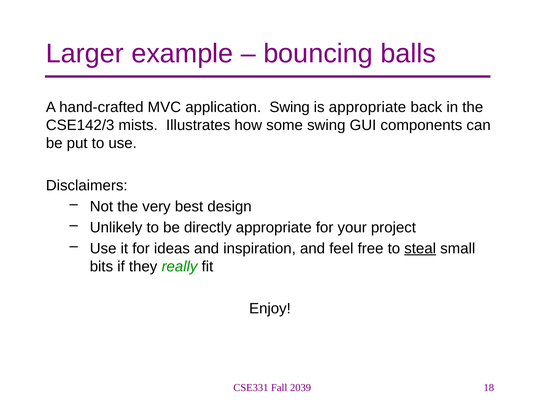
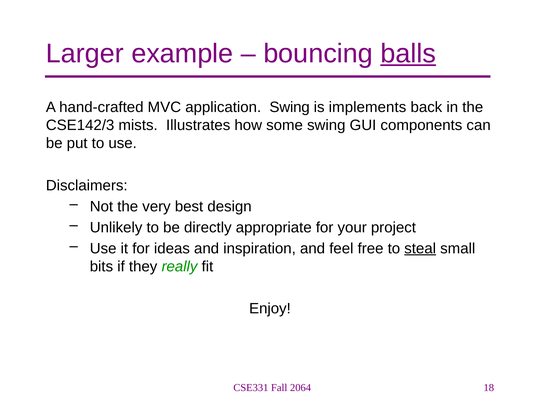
balls underline: none -> present (408, 54)
is appropriate: appropriate -> implements (367, 107)
2039: 2039 -> 2064 (301, 388)
